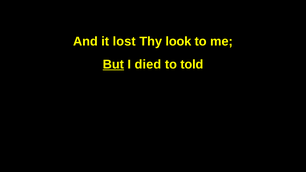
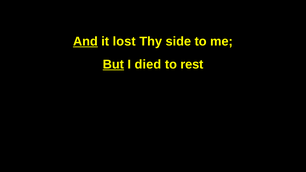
And underline: none -> present (85, 41)
look: look -> side (178, 41)
told: told -> rest (192, 64)
